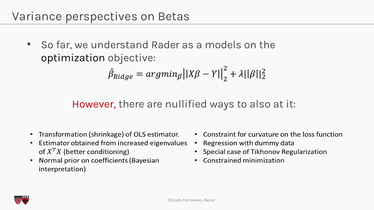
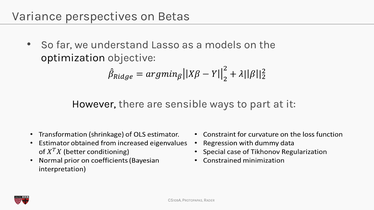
understand Rader: Rader -> Lasso (165, 45)
However colour: red -> black (94, 104)
nullified: nullified -> sensible (186, 104)
also: also -> part (260, 104)
